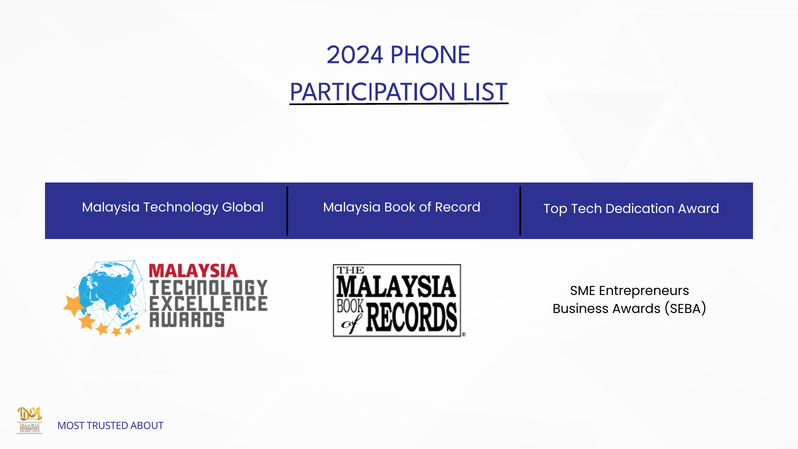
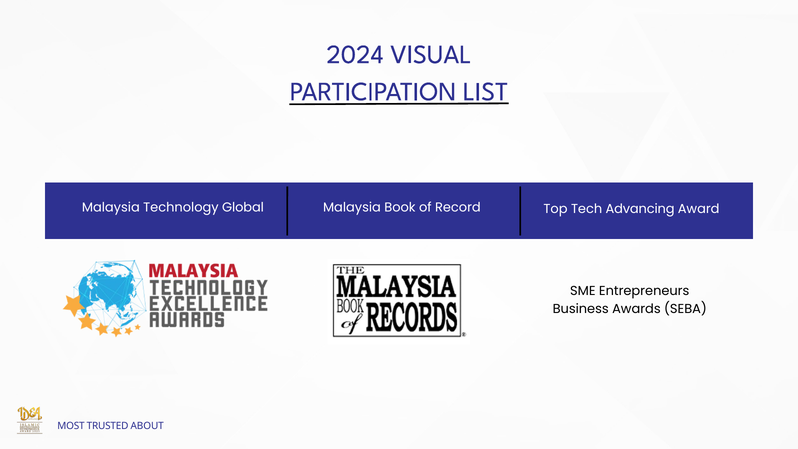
PHONE: PHONE -> VISUAL (431, 54)
Dedication: Dedication -> Advancing (640, 209)
